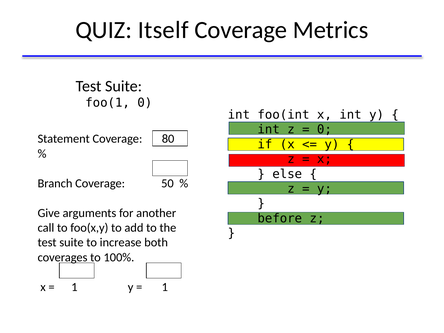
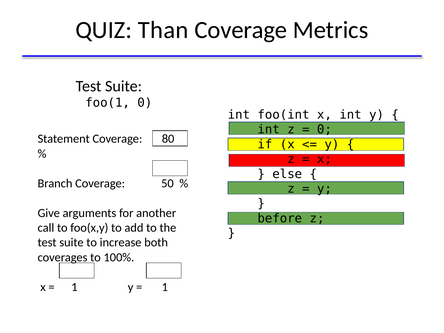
Itself: Itself -> Than (163, 30)
